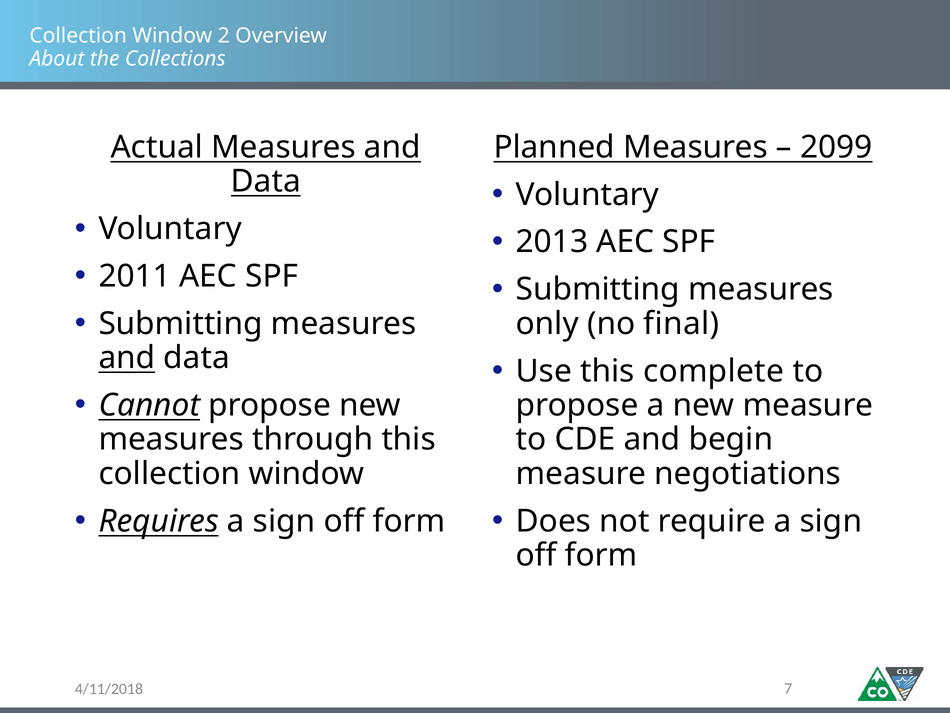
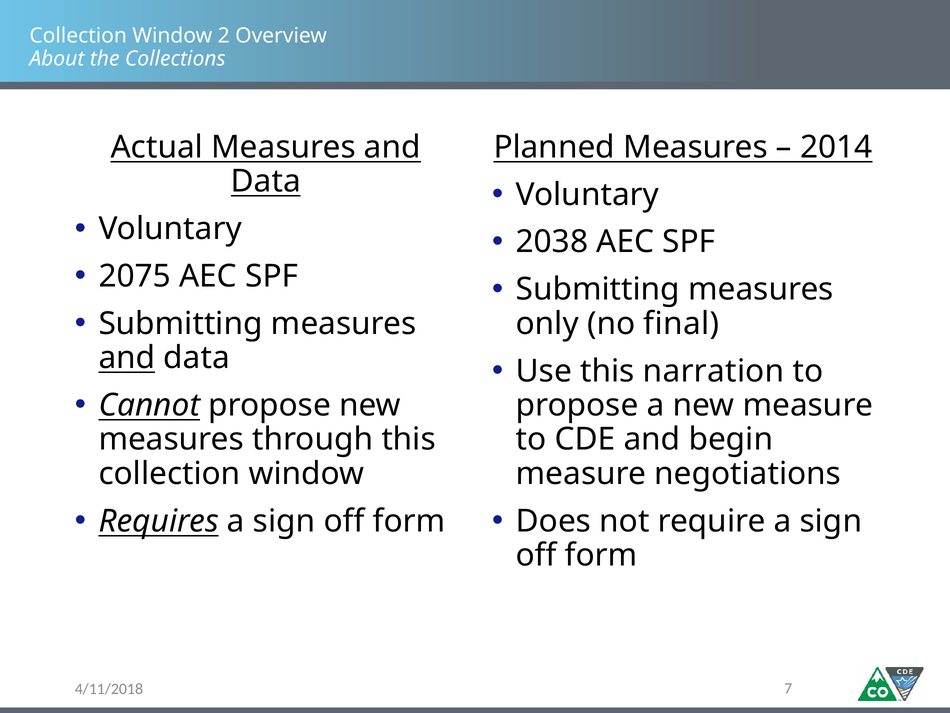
2099: 2099 -> 2014 (836, 147)
2013: 2013 -> 2038 (552, 242)
2011: 2011 -> 2075 (135, 276)
complete: complete -> narration (714, 371)
